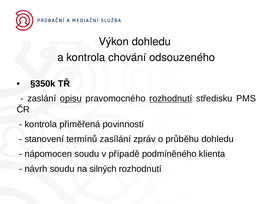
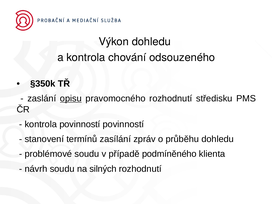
rozhodnutí underline: present -> none (171, 99)
kontrola přiměřená: přiměřená -> povinností (80, 124)
nápomocen: nápomocen -> problémové (48, 154)
